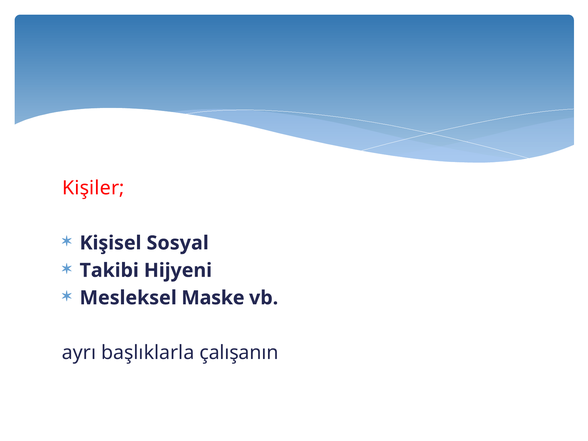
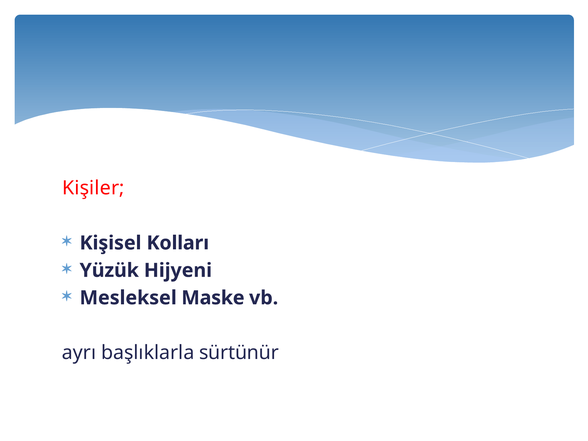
Sosyal: Sosyal -> Kolları (178, 243)
Takibi: Takibi -> Yüzük (109, 270)
çalışanın: çalışanın -> sürtünür (239, 353)
